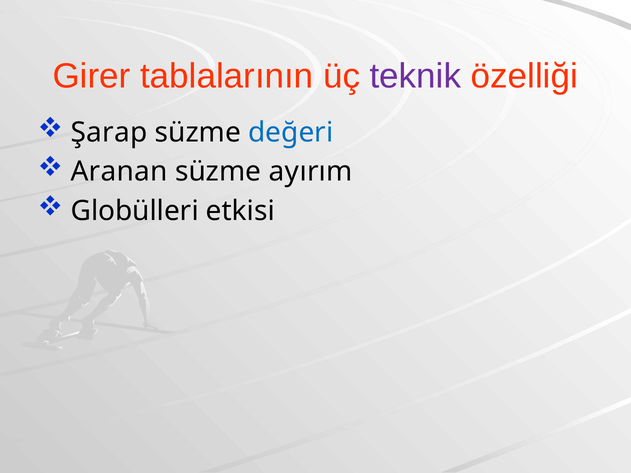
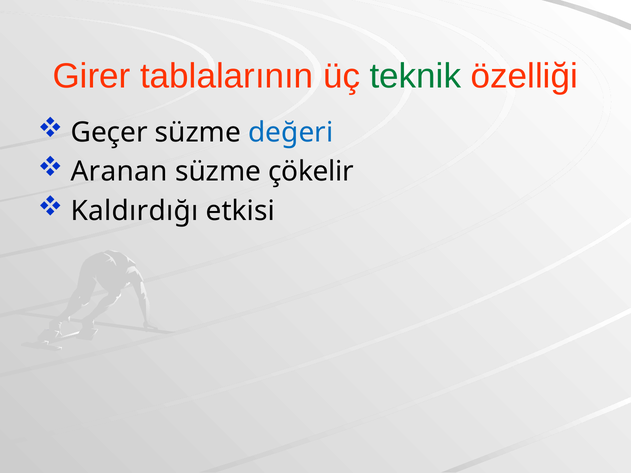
teknik colour: purple -> green (416, 76)
Şarap: Şarap -> Geçer (109, 132)
ayırım: ayırım -> çökelir (311, 172)
Globülleri: Globülleri -> Kaldırdığı (135, 211)
